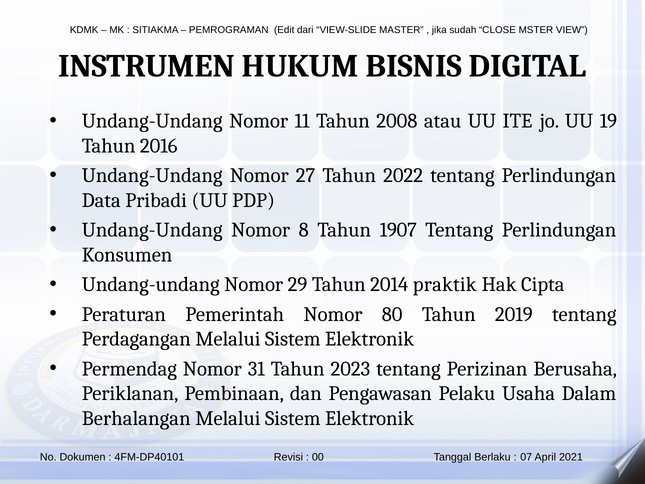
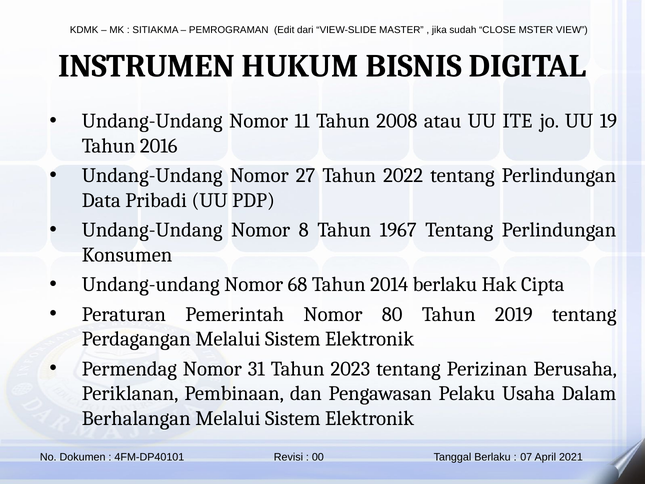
1907: 1907 -> 1967 (398, 230)
29: 29 -> 68 (298, 284)
2014 praktik: praktik -> berlaku (445, 284)
